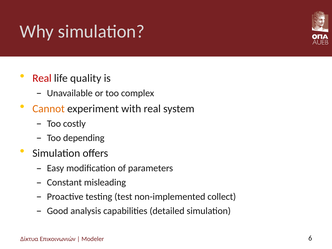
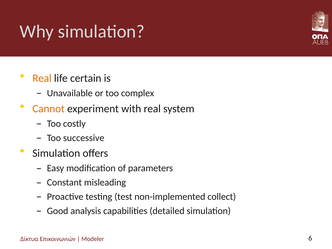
Real colour: red -> orange (42, 78)
quality: quality -> certain (86, 78)
depending: depending -> successive (84, 138)
